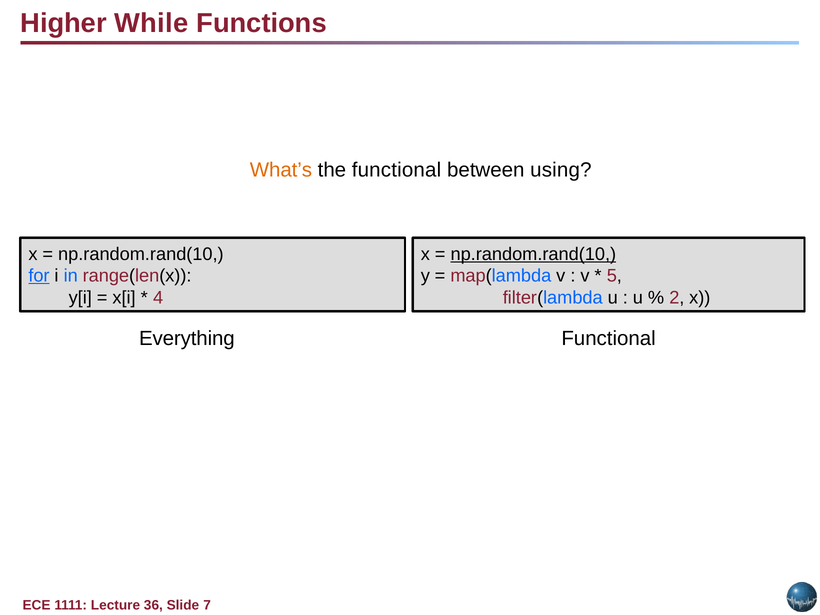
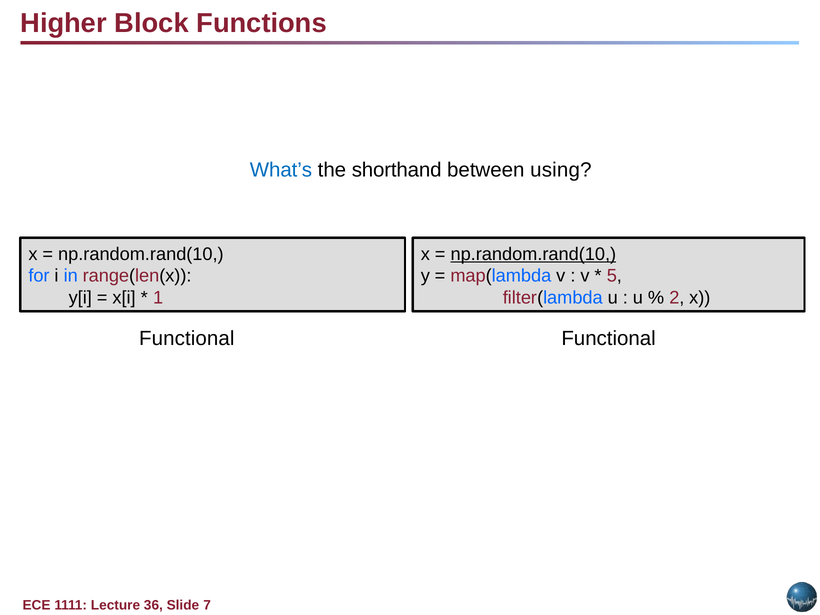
While: While -> Block (152, 23)
What’s colour: orange -> blue (281, 170)
the functional: functional -> shorthand (397, 170)
for underline: present -> none (39, 276)
4: 4 -> 1 (158, 298)
Everything: Everything -> Functional (187, 338)
